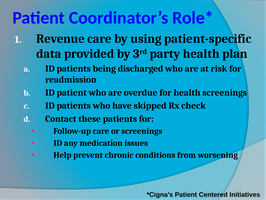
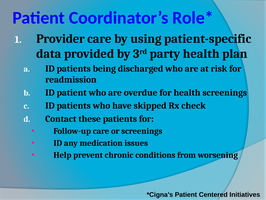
Revenue: Revenue -> Provider (61, 39)
